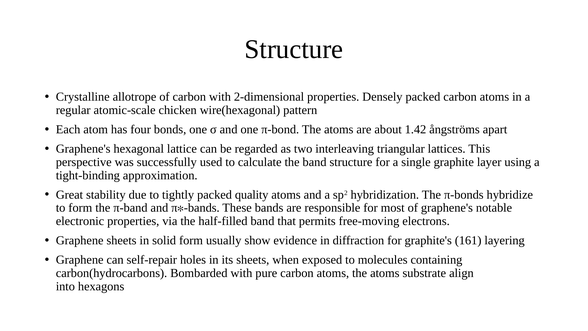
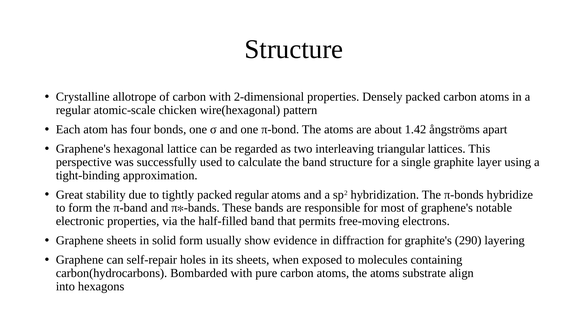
packed quality: quality -> regular (252, 195)
161: 161 -> 290 (468, 240)
